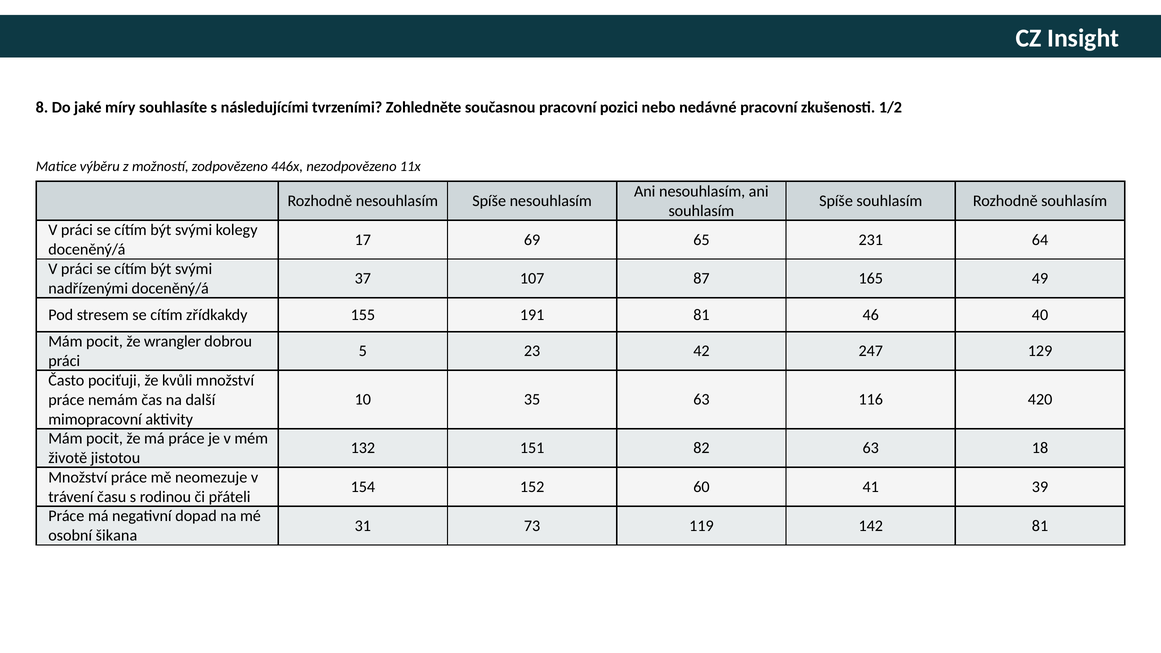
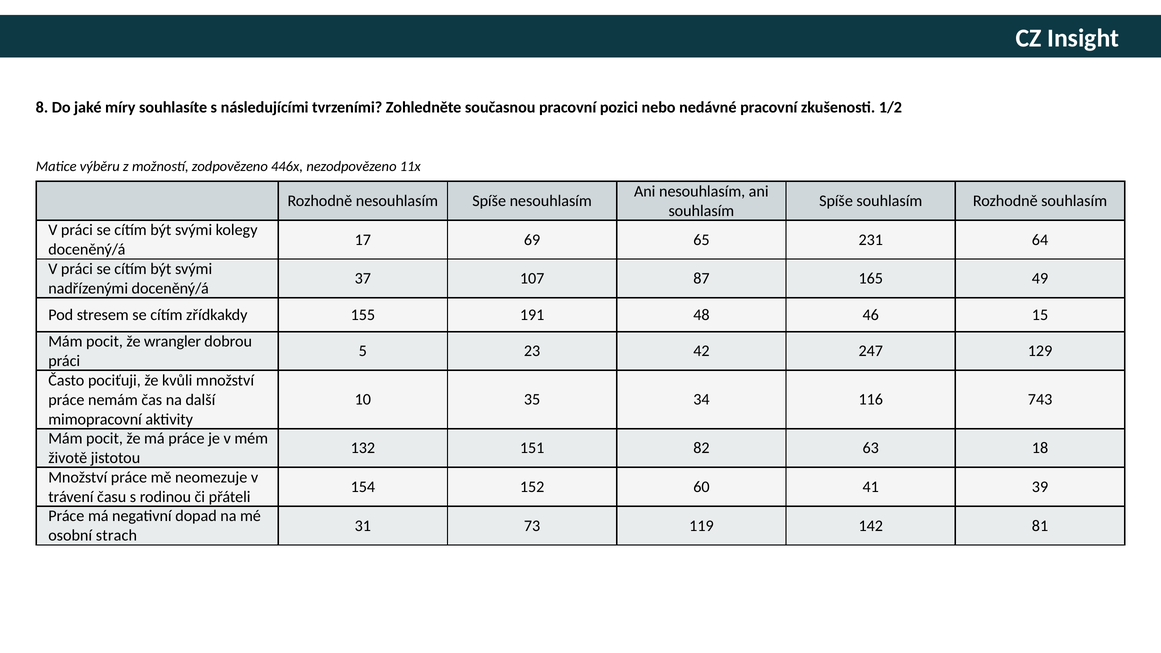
191 81: 81 -> 48 (701, 315)
40: 40 -> 15 (1040, 315)
35 63: 63 -> 34 (701, 400)
420: 420 -> 743 (1040, 400)
šikana: šikana -> strach (116, 536)
